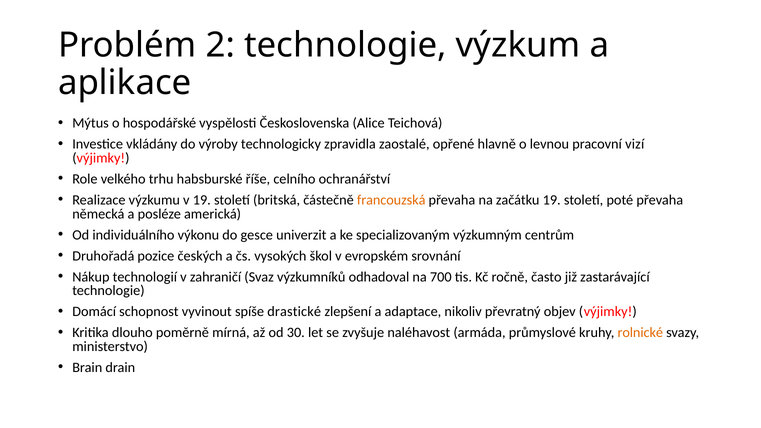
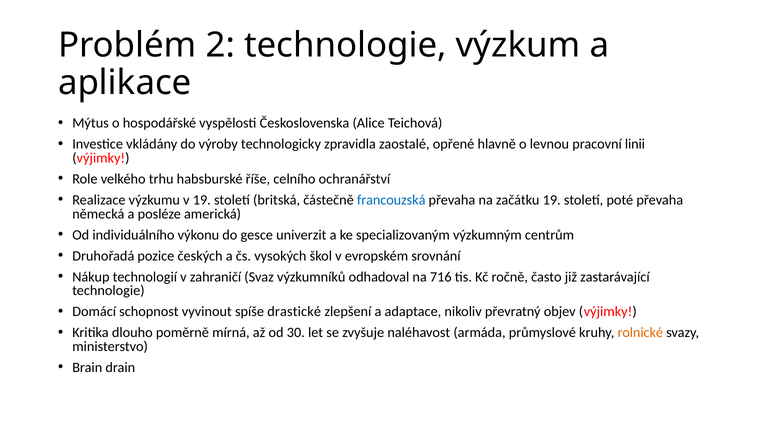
vizí: vizí -> linii (635, 144)
francouzská colour: orange -> blue (391, 200)
700: 700 -> 716 (441, 277)
